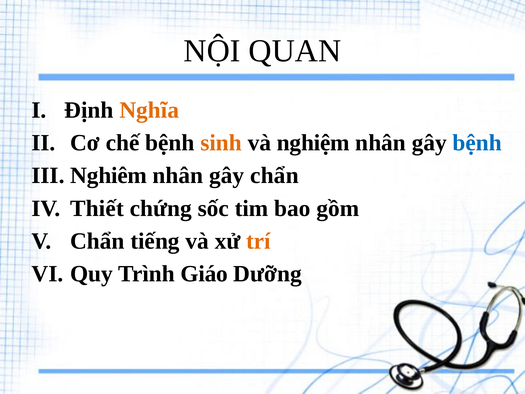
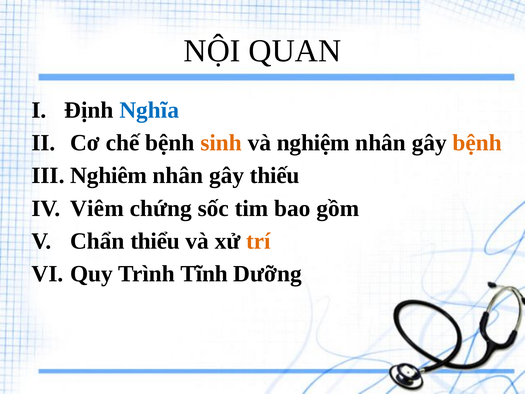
Nghĩa colour: orange -> blue (149, 110)
bệnh colour: blue -> orange (477, 143)
gây chẩn: chẩn -> thiếu (275, 175)
Thiết: Thiết -> Viêm (97, 208)
tiếng: tiếng -> thiểu (155, 241)
Giáo: Giáo -> Tĩnh (204, 274)
